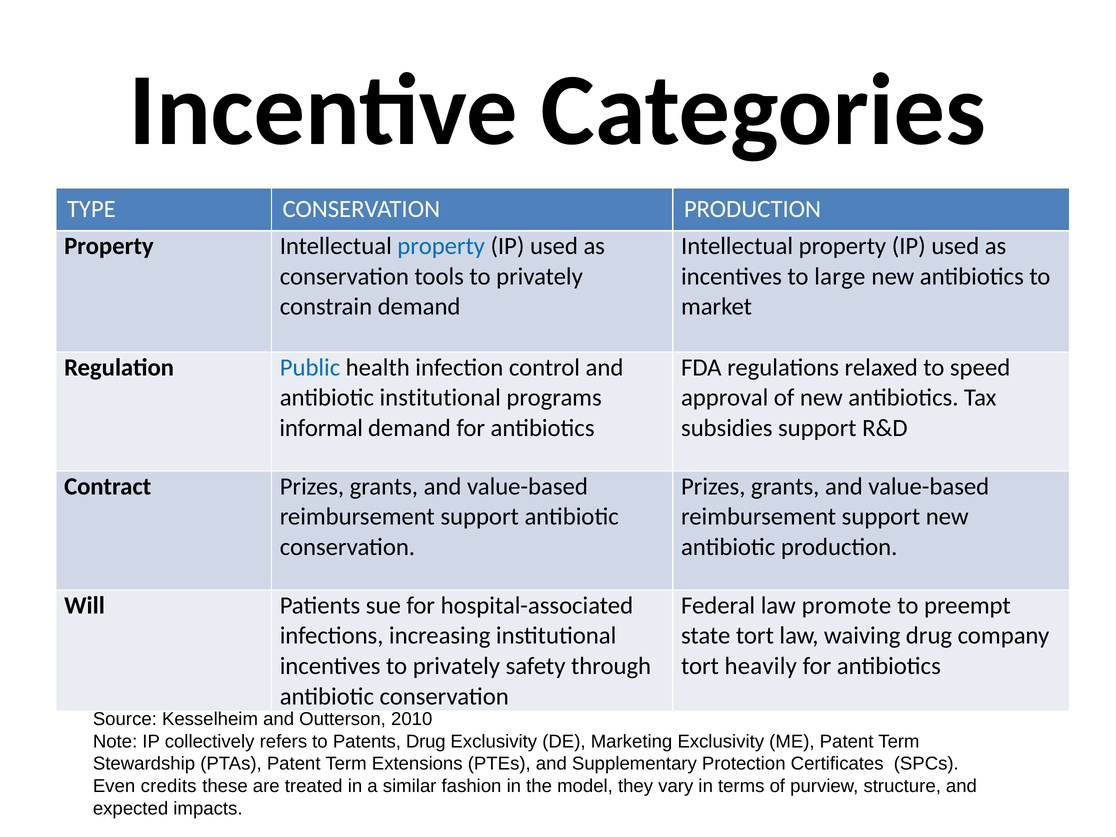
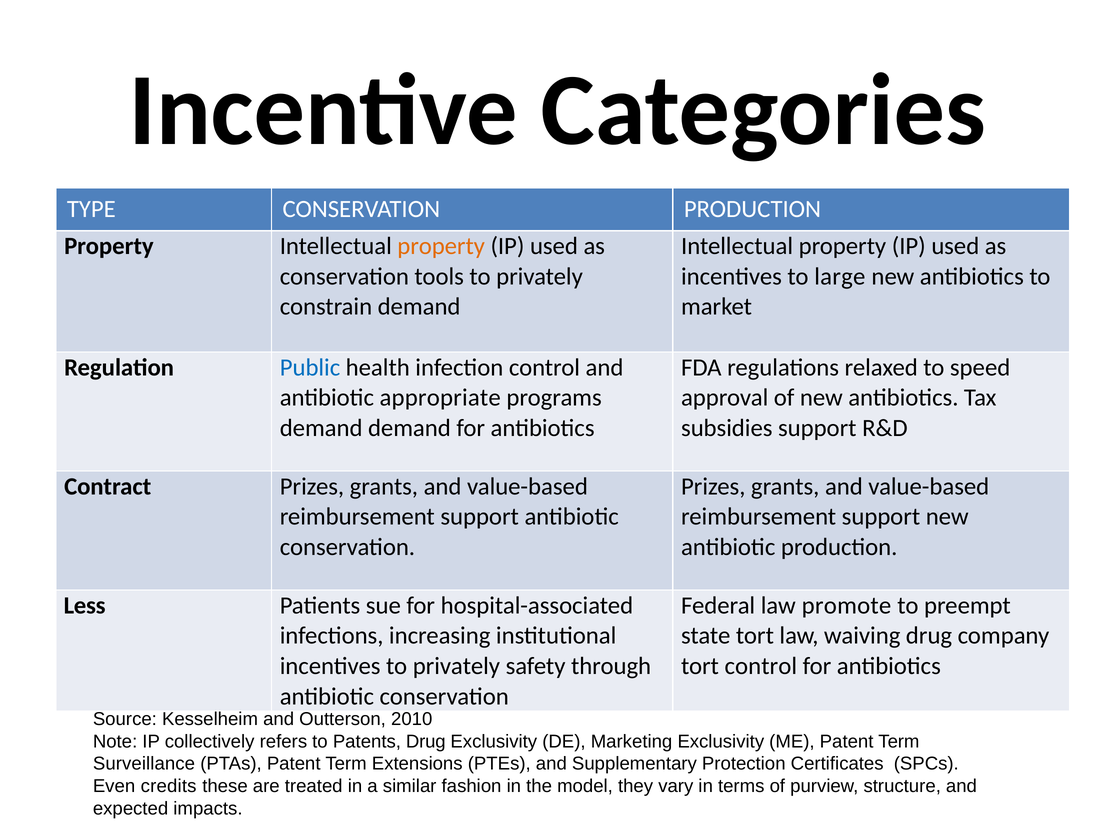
property colour: blue -> orange (441, 246)
antibiotic institutional: institutional -> appropriate (440, 398)
informal: informal -> demand (321, 428)
Will: Will -> Less (85, 605)
tort heavily: heavily -> control (761, 666)
Stewardship: Stewardship -> Surveillance (144, 764)
